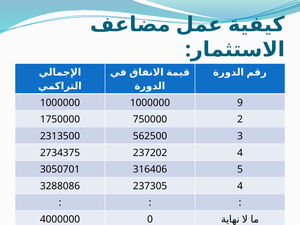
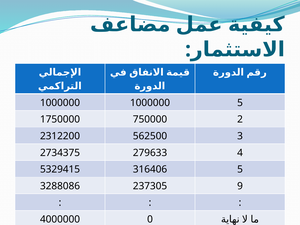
1000000 9: 9 -> 5 (240, 103)
2313500: 2313500 -> 2312200 (60, 136)
237202: 237202 -> 279633 (150, 153)
3050701: 3050701 -> 5329415 (60, 169)
237305 4: 4 -> 9 (240, 186)
